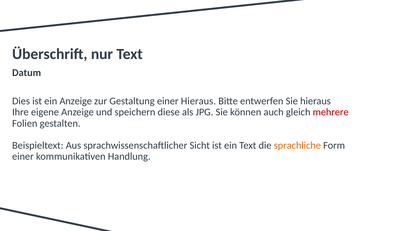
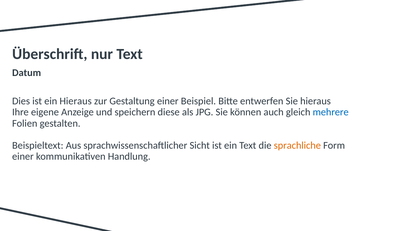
ein Anzeige: Anzeige -> Hieraus (76, 101)
einer Hieraus: Hieraus -> Beispiel (198, 101)
mehrere colour: red -> blue (331, 112)
